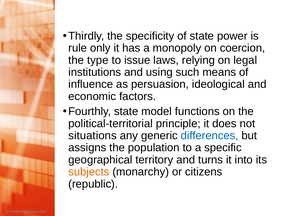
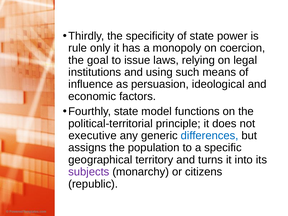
type: type -> goal (98, 60)
situations: situations -> executive (93, 136)
subjects colour: orange -> purple (89, 172)
